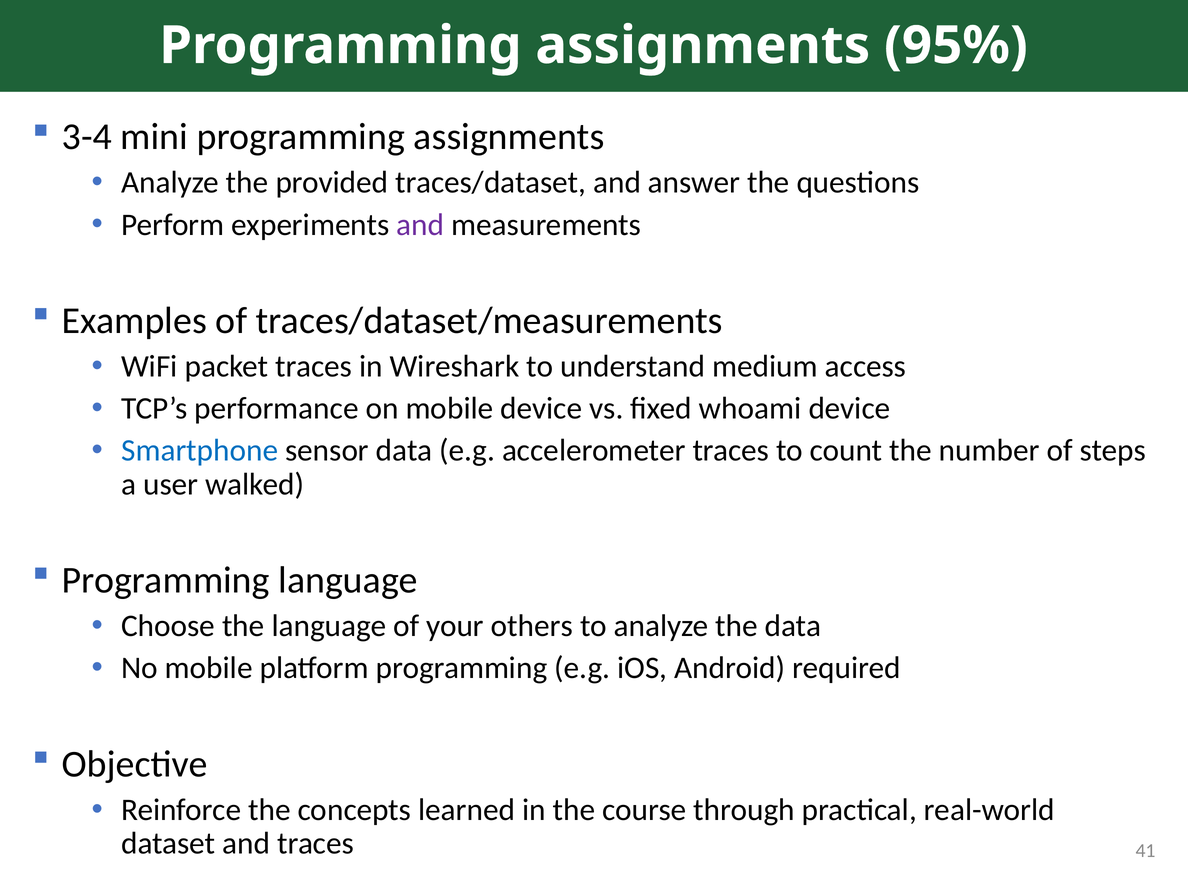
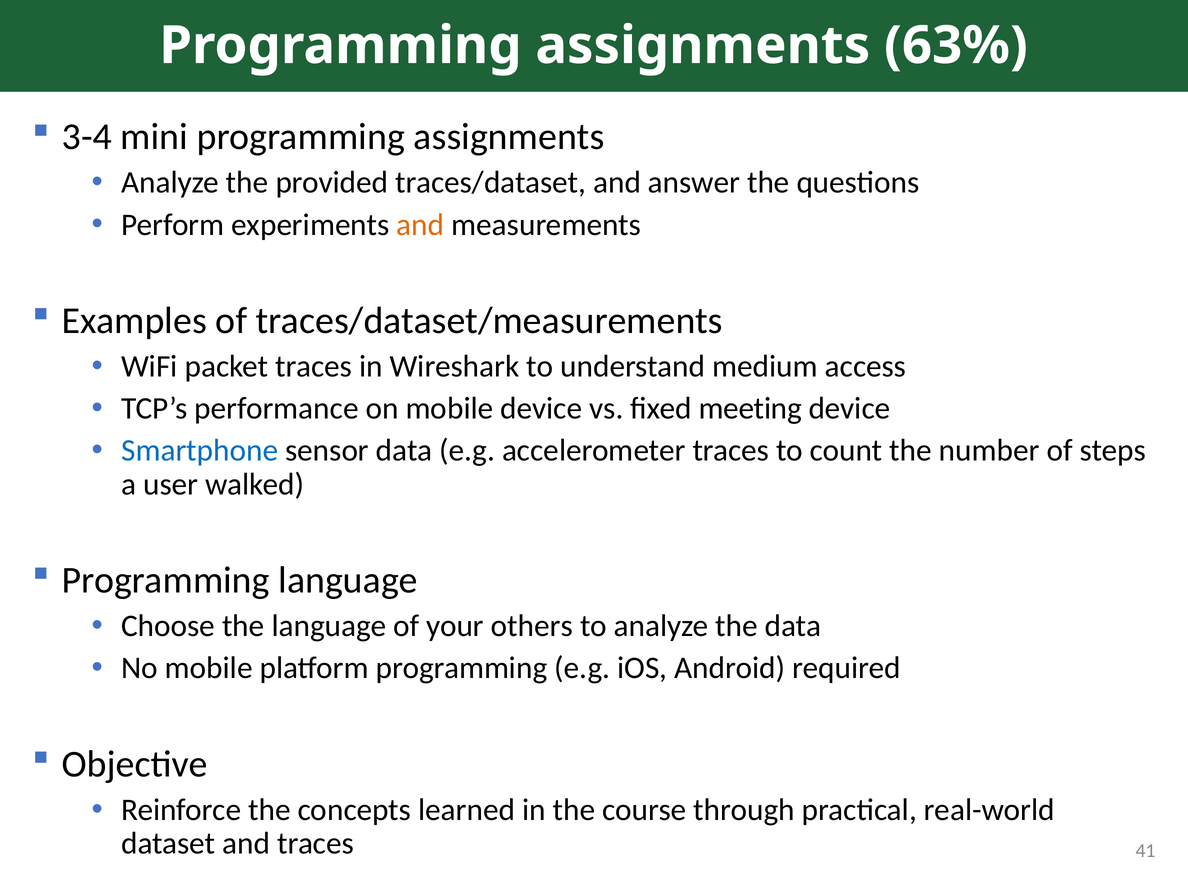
95%: 95% -> 63% (956, 46)
and colour: purple -> orange (420, 225)
whoami: whoami -> meeting (750, 408)
